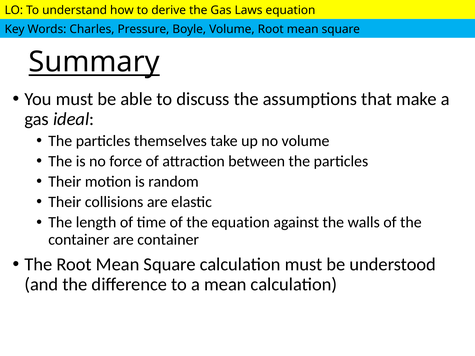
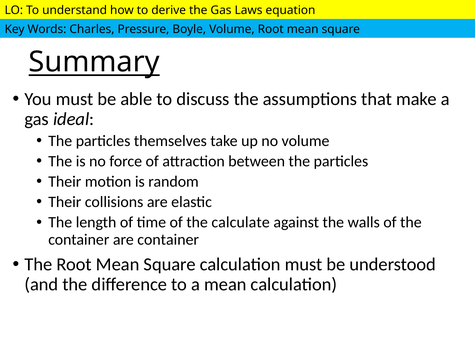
the equation: equation -> calculate (241, 223)
